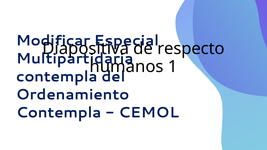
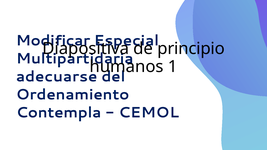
respecto: respecto -> principio (191, 49)
contempla: contempla -> adecuarse (57, 77)
